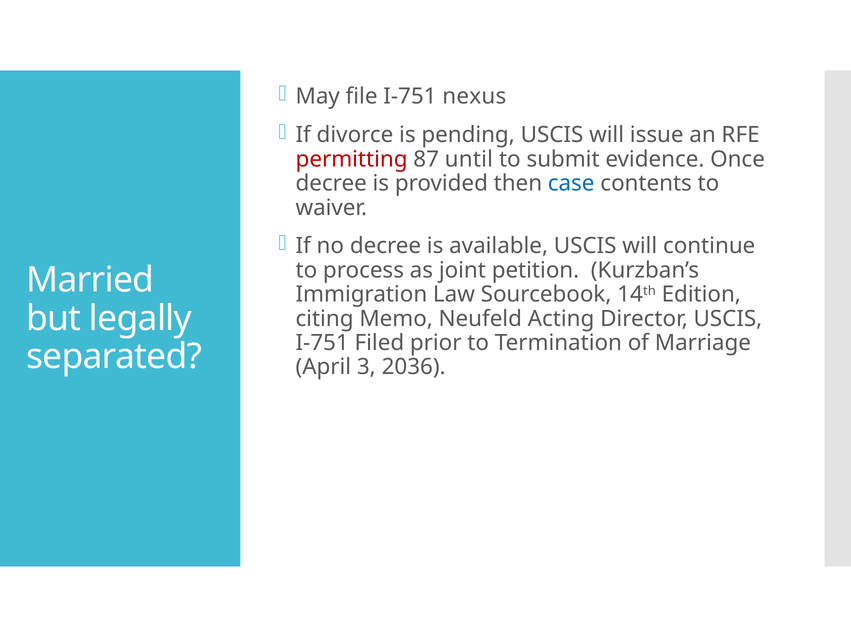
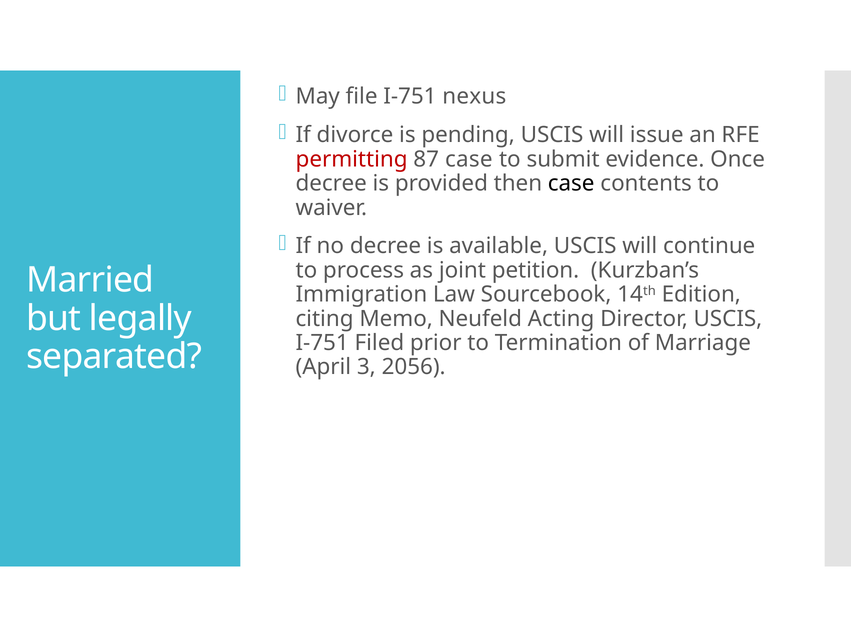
87 until: until -> case (469, 159)
case colour: blue -> black (571, 183)
2036: 2036 -> 2056 (414, 367)
